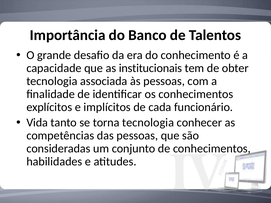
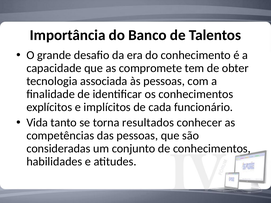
institucionais: institucionais -> compromete (150, 68)
torna tecnologia: tecnologia -> resultados (148, 123)
